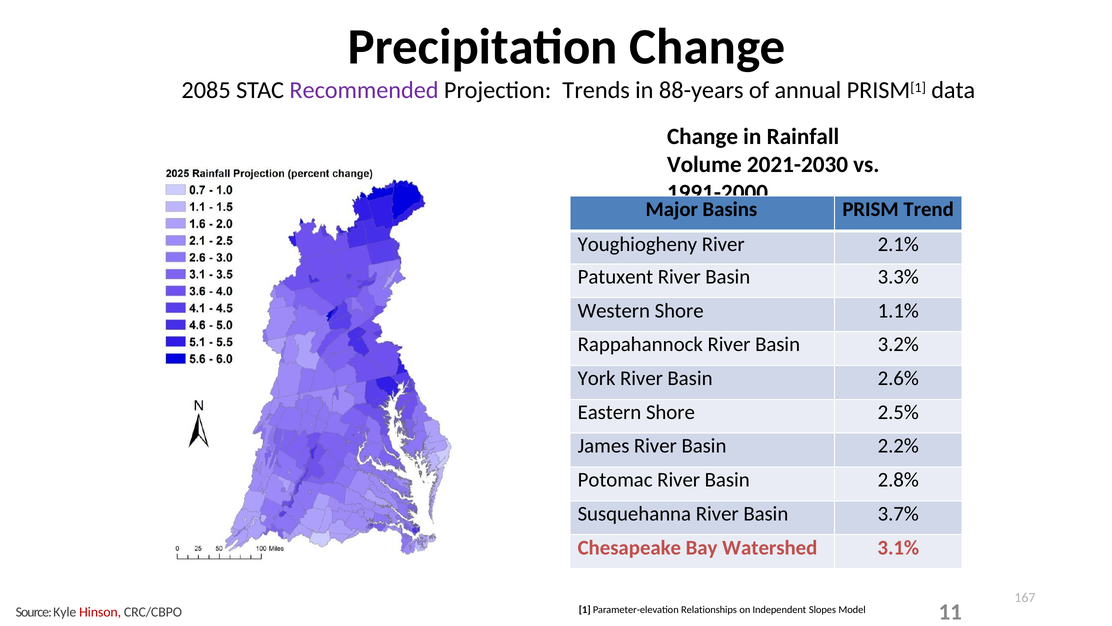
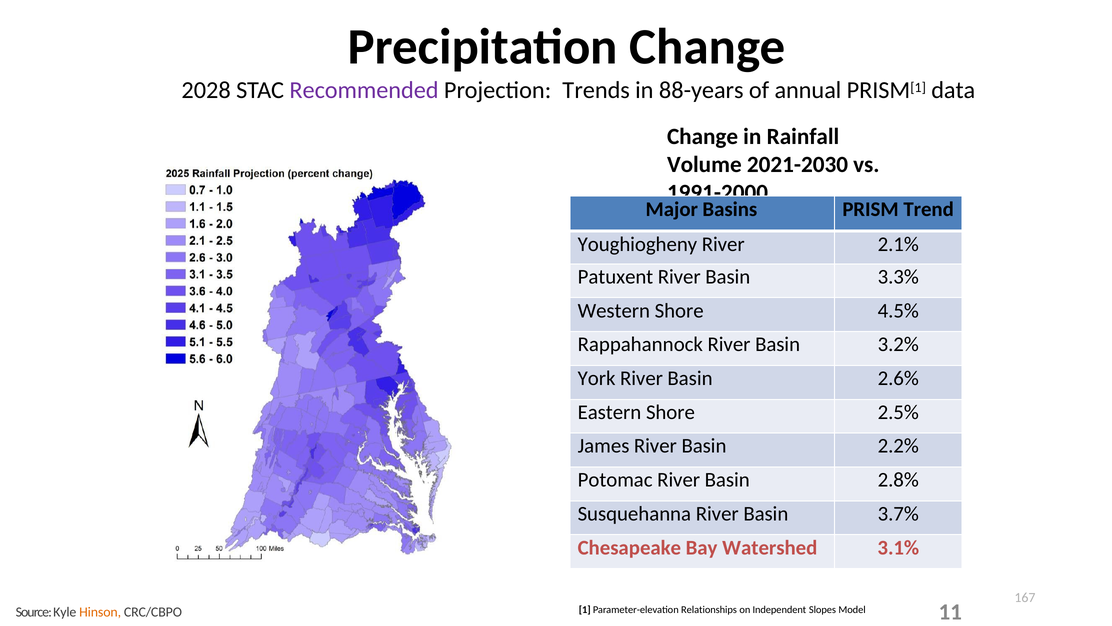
2085: 2085 -> 2028 (206, 90)
1.1%: 1.1% -> 4.5% (898, 310)
Hinson colour: red -> orange (100, 611)
